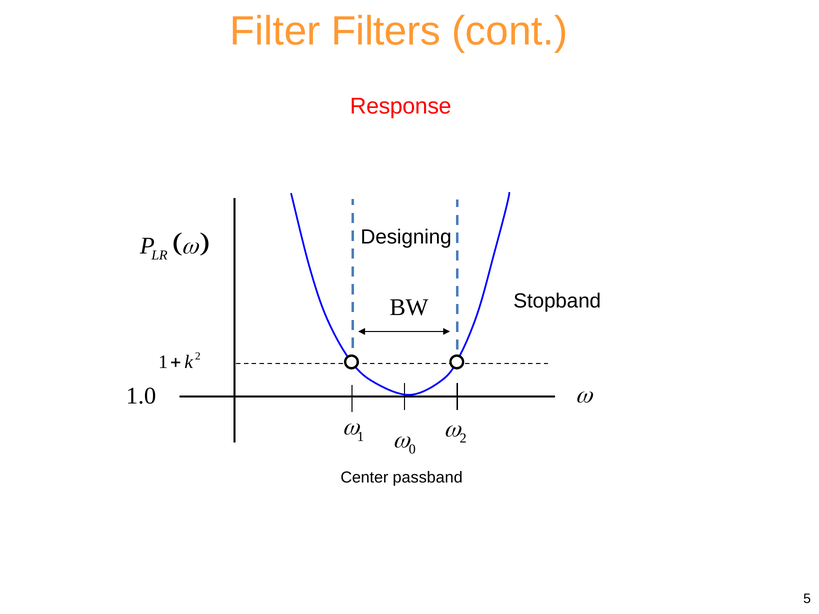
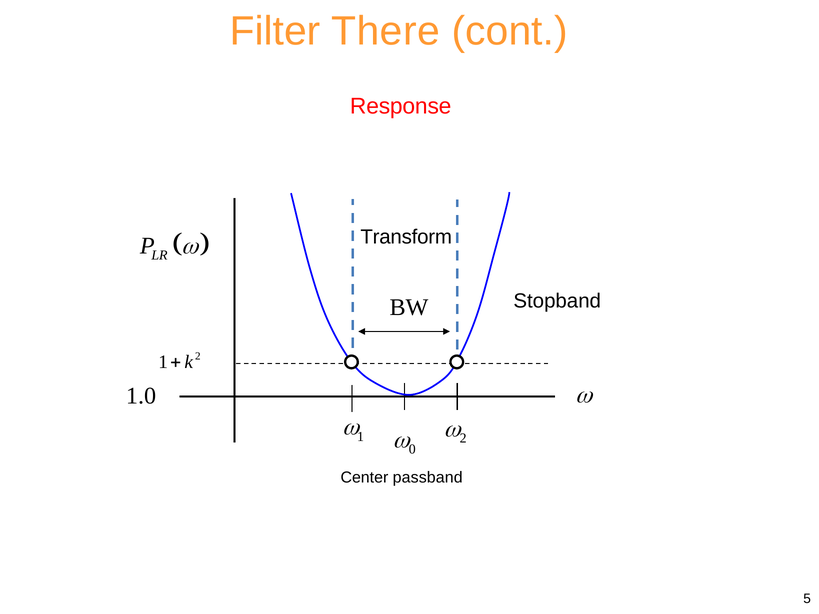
Filters: Filters -> There (386, 31)
Designing: Designing -> Transform (406, 237)
